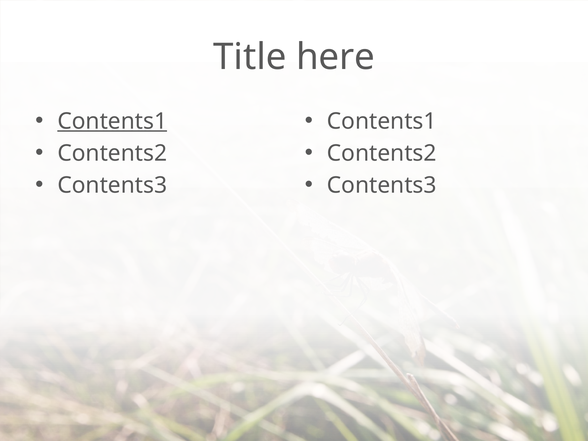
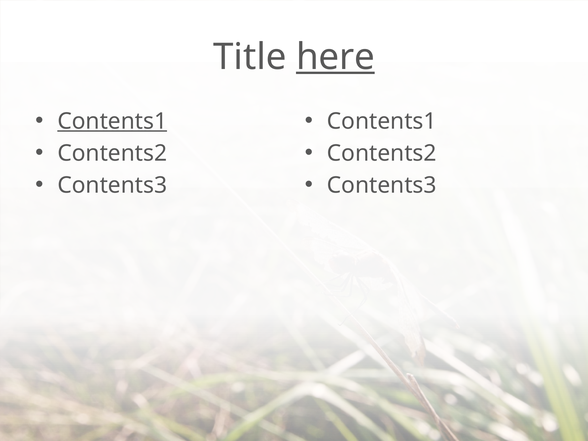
here underline: none -> present (335, 57)
